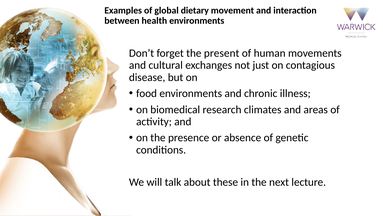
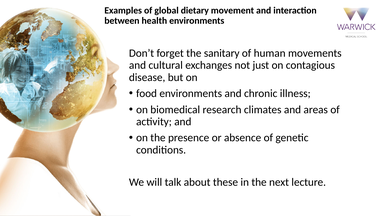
present: present -> sanitary (222, 53)
